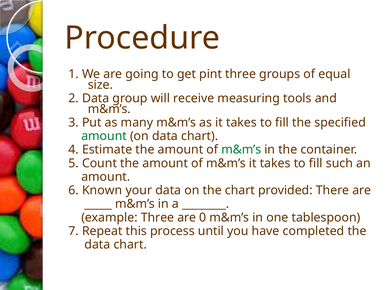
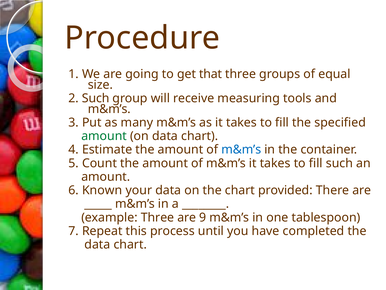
pint: pint -> that (211, 74)
2 Data: Data -> Such (96, 98)
m&m’s colour: green -> blue (241, 149)
0: 0 -> 9 (203, 217)
